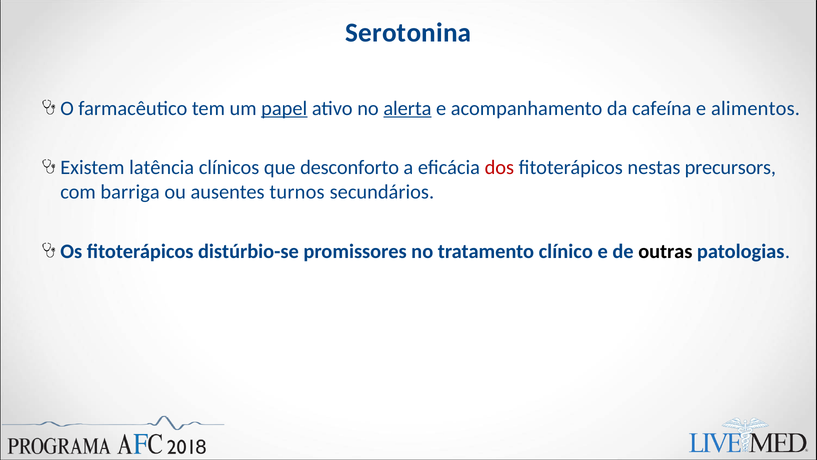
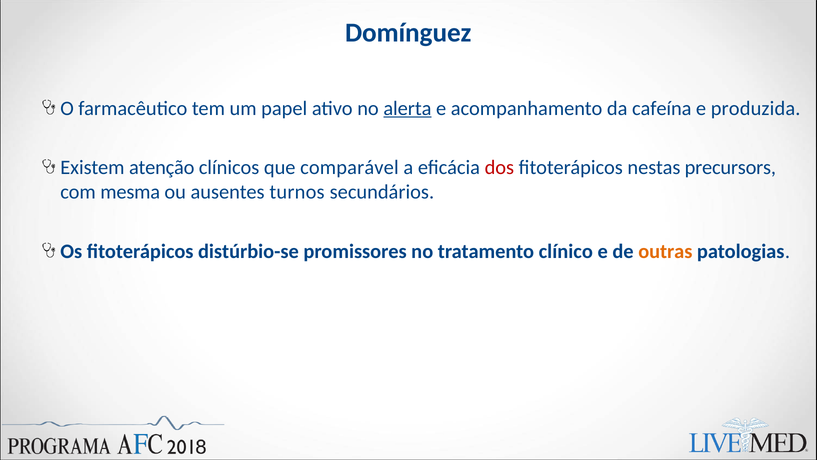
Serotonina: Serotonina -> Domínguez (408, 33)
papel underline: present -> none (284, 108)
alimentos: alimentos -> produzida (756, 108)
latência: latência -> atenção (162, 167)
desconforto: desconforto -> comparável (349, 167)
barriga: barriga -> mesma (130, 192)
outras colour: black -> orange (665, 251)
